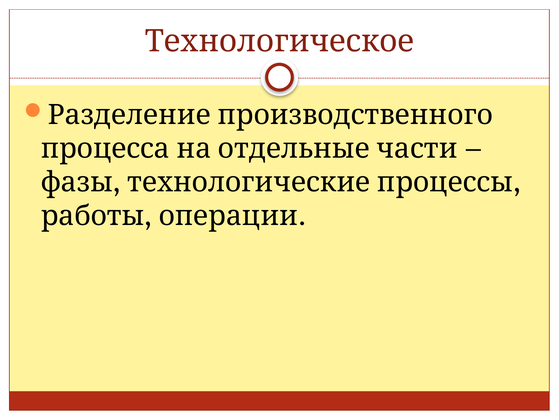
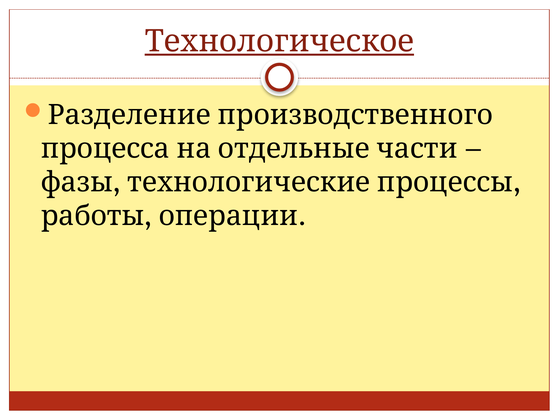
Технологическое underline: none -> present (279, 41)
